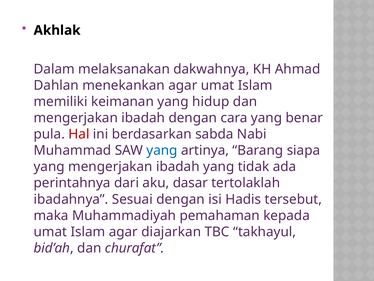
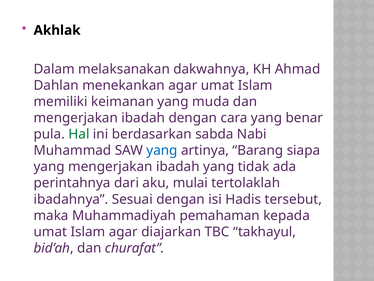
hidup: hidup -> muda (211, 101)
Hal colour: red -> green (79, 134)
dasar: dasar -> mulai (190, 183)
